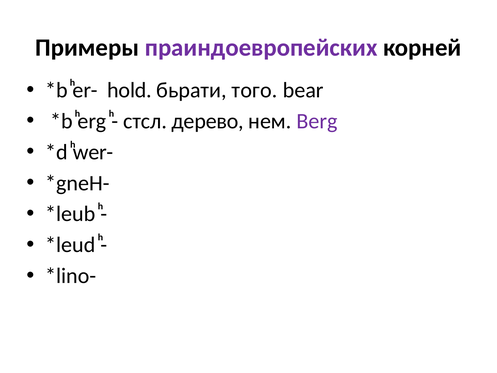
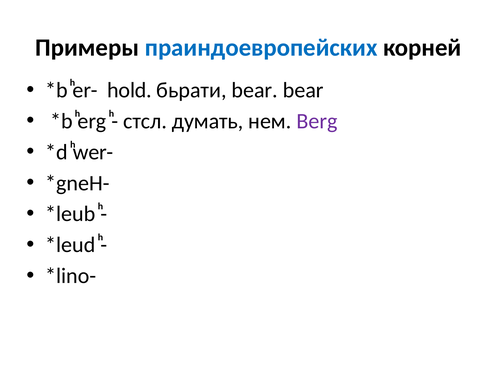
праиндоевропейских colour: purple -> blue (261, 48)
бьрати того: того -> bear (255, 90)
дерево: дерево -> думать (208, 121)
